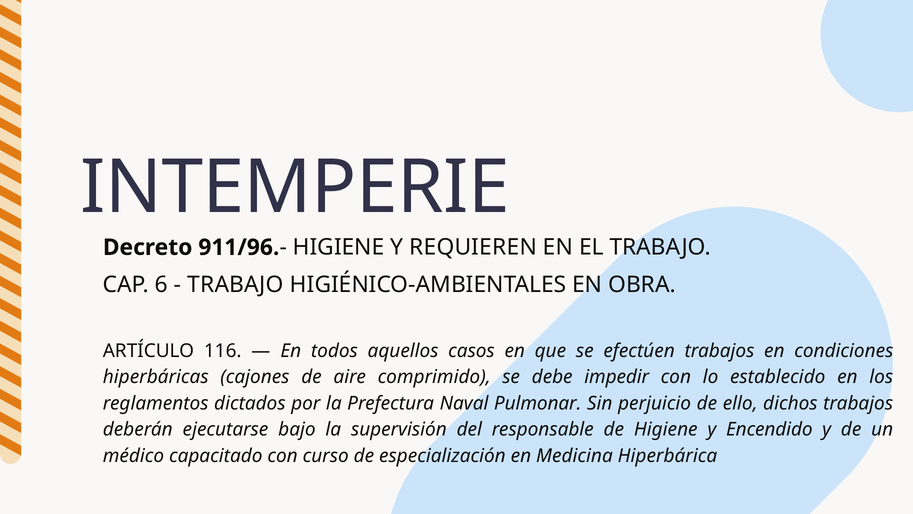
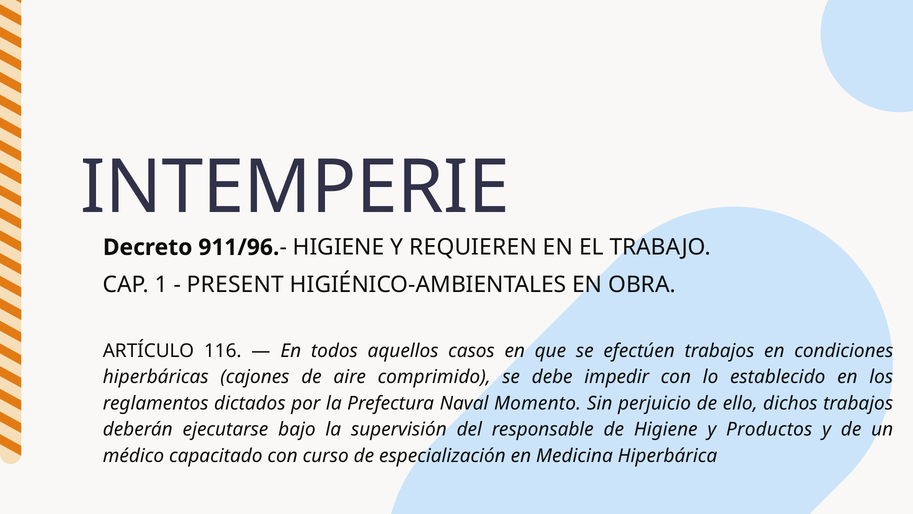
6: 6 -> 1 (161, 285)
TRABAJO: TRABAJO -> PRESENT (235, 285)
Pulmonar: Pulmonar -> Momento (538, 403)
Encendido: Encendido -> Productos (769, 429)
